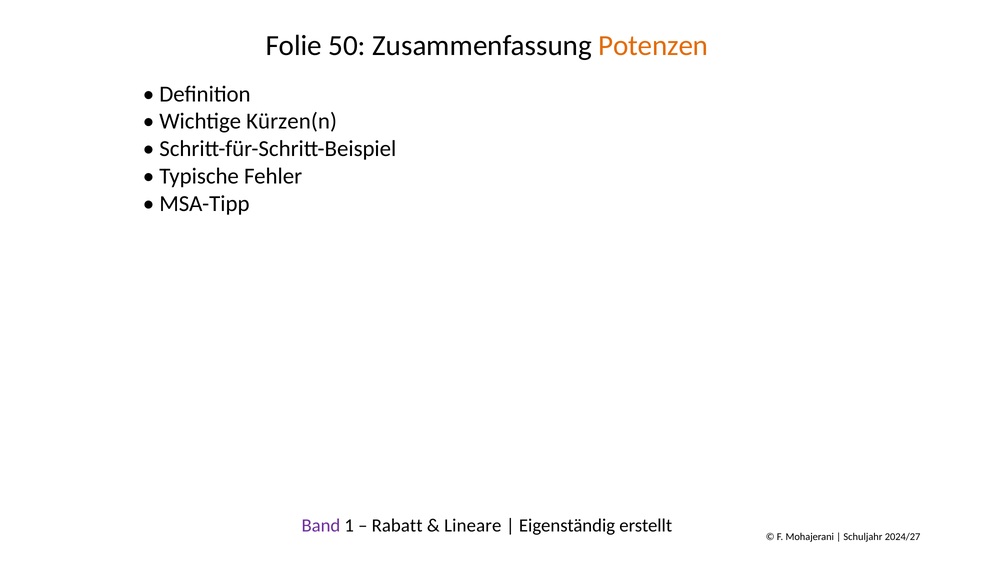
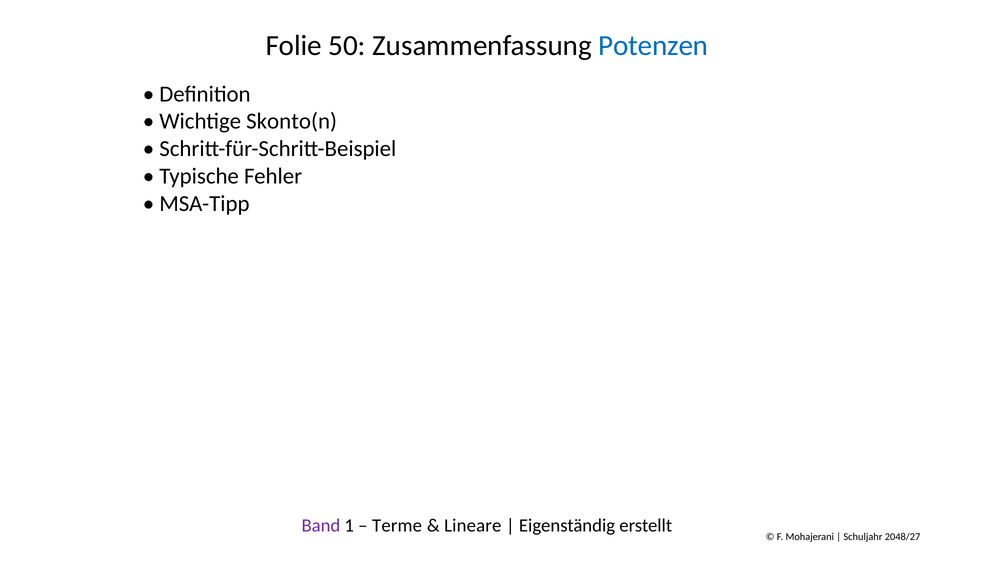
Potenzen colour: orange -> blue (653, 46)
Kürzen(n: Kürzen(n -> Skonto(n (292, 121)
Rabatt: Rabatt -> Terme (397, 526)
2024/27: 2024/27 -> 2048/27 (903, 537)
